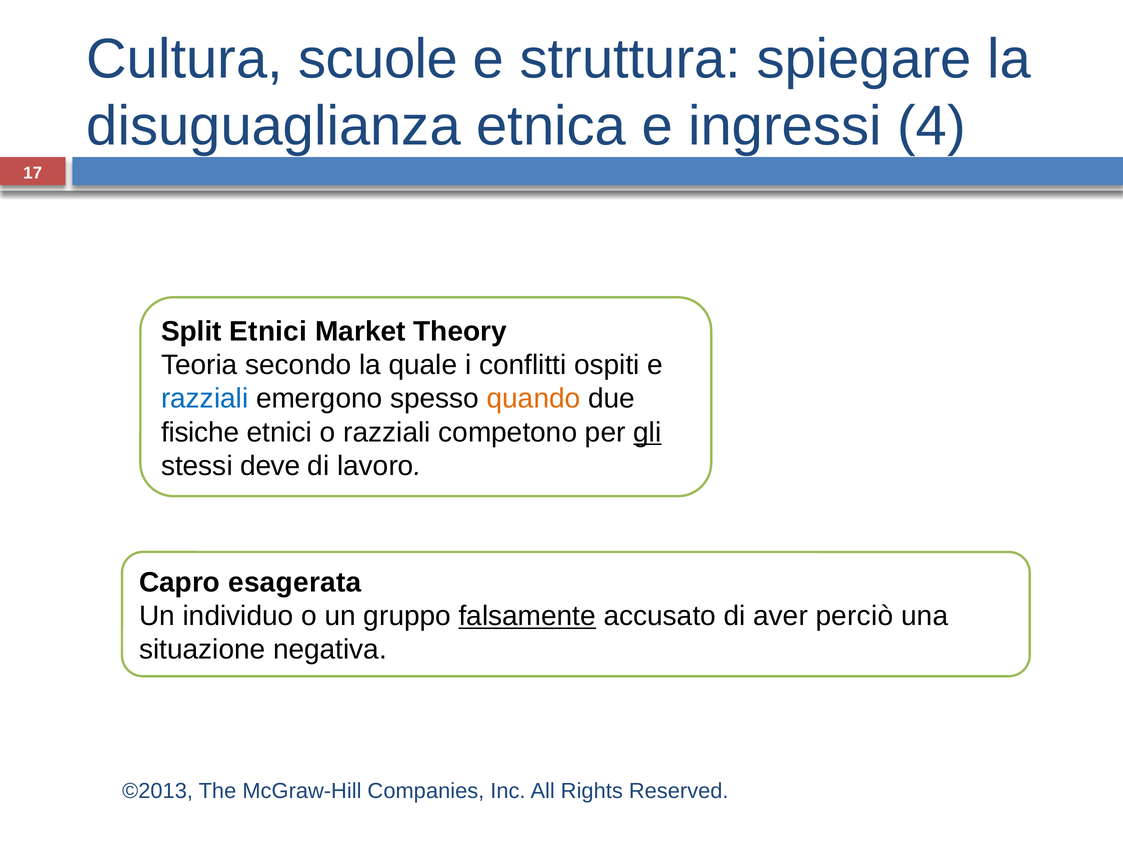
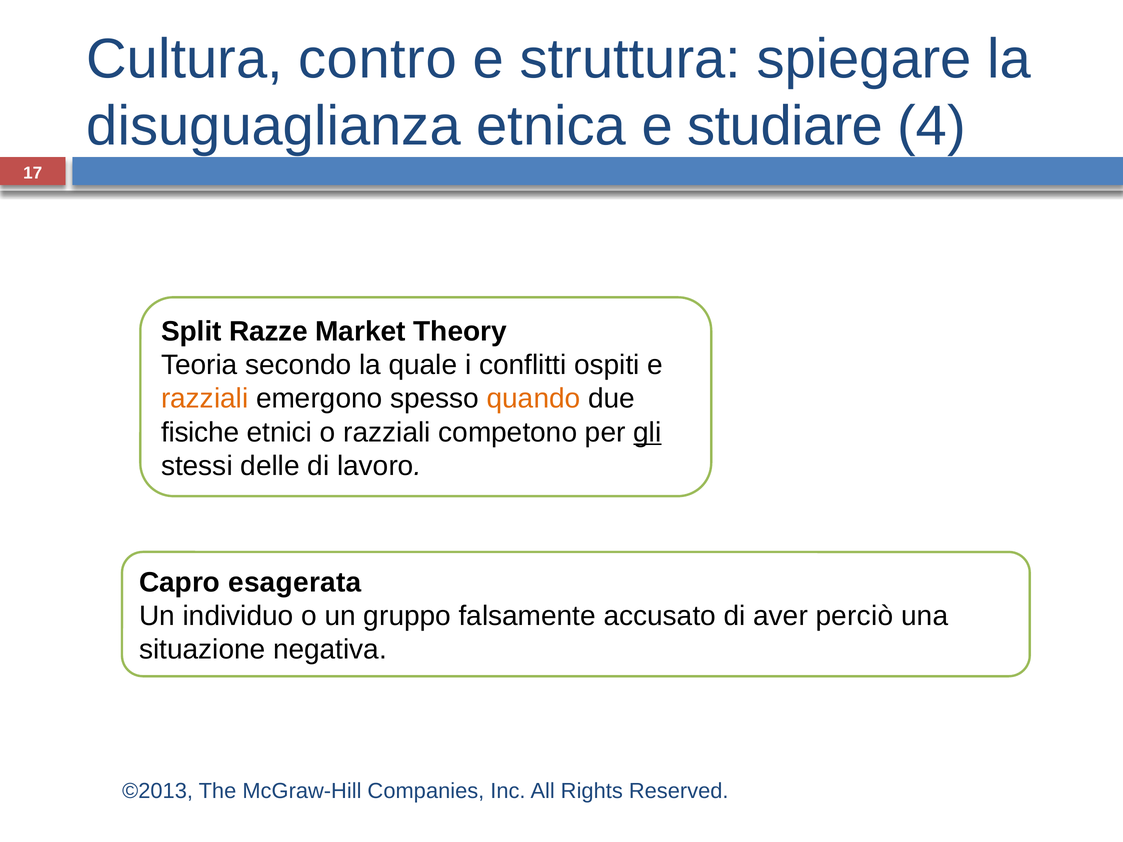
scuole: scuole -> contro (378, 59)
ingressi: ingressi -> studiare (785, 126)
Split Etnici: Etnici -> Razze (269, 331)
razziali colour: blue -> orange (205, 399)
deve: deve -> delle (270, 466)
falsamente underline: present -> none (527, 616)
